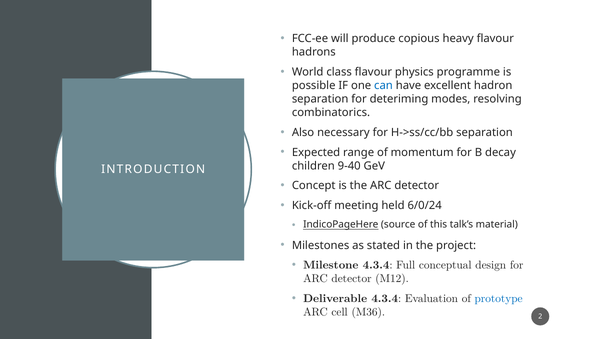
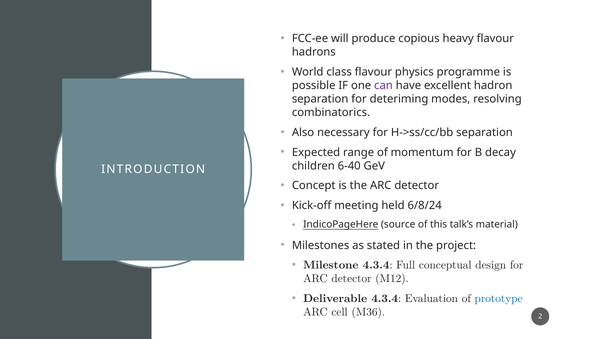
can colour: blue -> purple (383, 85)
9-40: 9-40 -> 6-40 (349, 166)
6/0/24: 6/0/24 -> 6/8/24 (425, 205)
